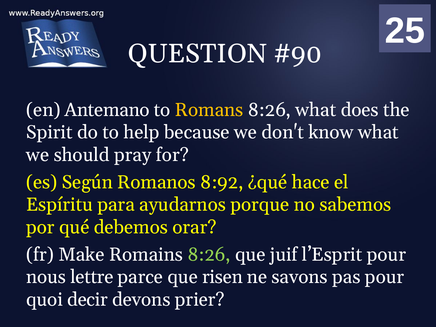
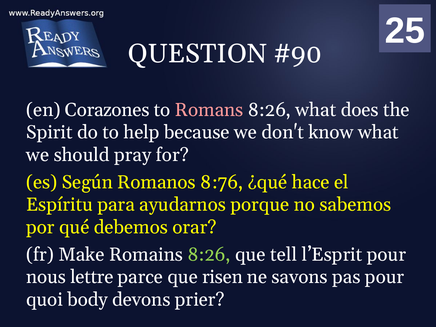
Antemano: Antemano -> Corazones (107, 110)
Romans colour: yellow -> pink (209, 110)
8:92: 8:92 -> 8:76 (222, 182)
juif: juif -> tell (284, 255)
decir: decir -> body (88, 300)
